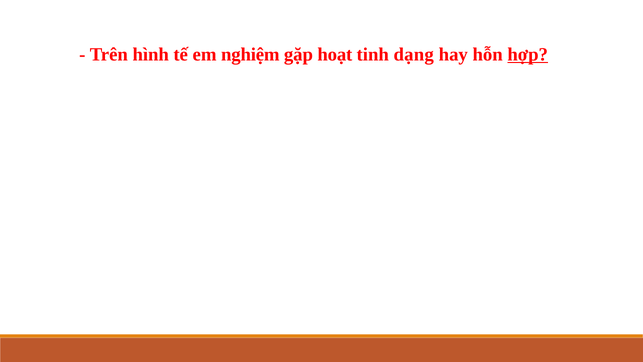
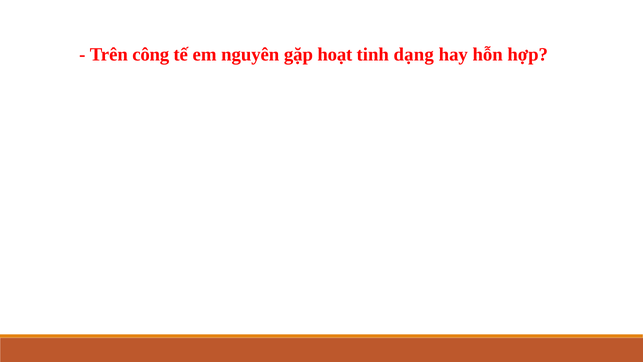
hình: hình -> công (151, 54)
nghiệm: nghiệm -> nguyên (250, 54)
hợp underline: present -> none (528, 54)
